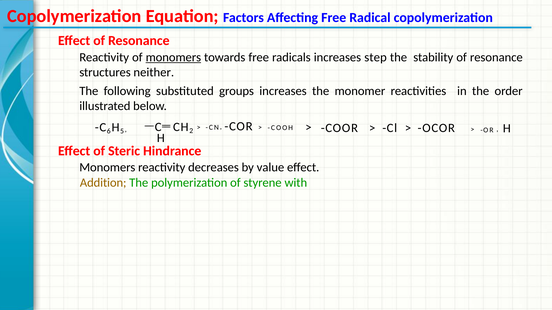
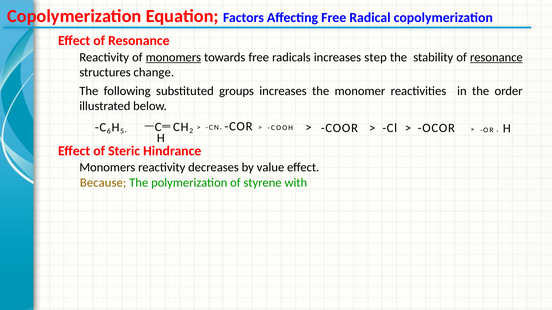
resonance underline: none -> present (496, 57)
neither: neither -> change (154, 72)
Addition: Addition -> Because (103, 183)
